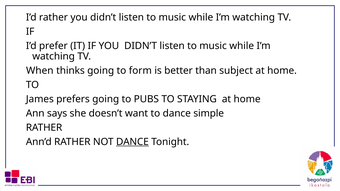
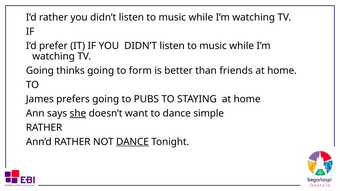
When: When -> Going (40, 71)
subject: subject -> friends (236, 71)
she underline: none -> present (78, 113)
